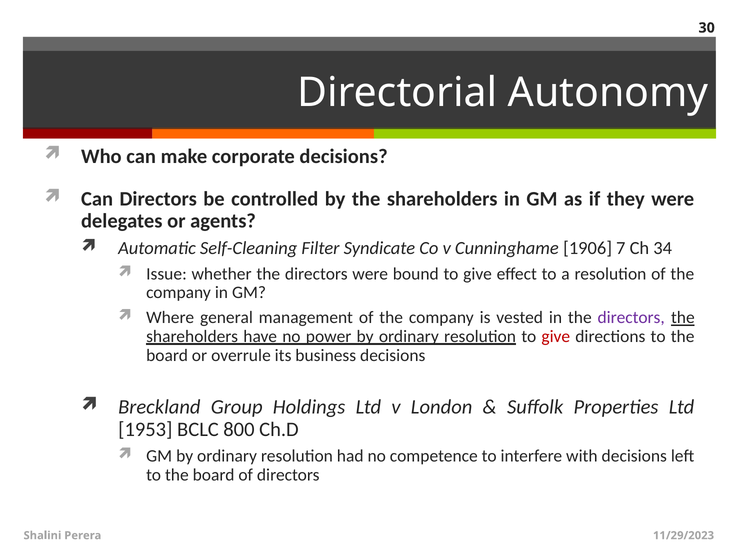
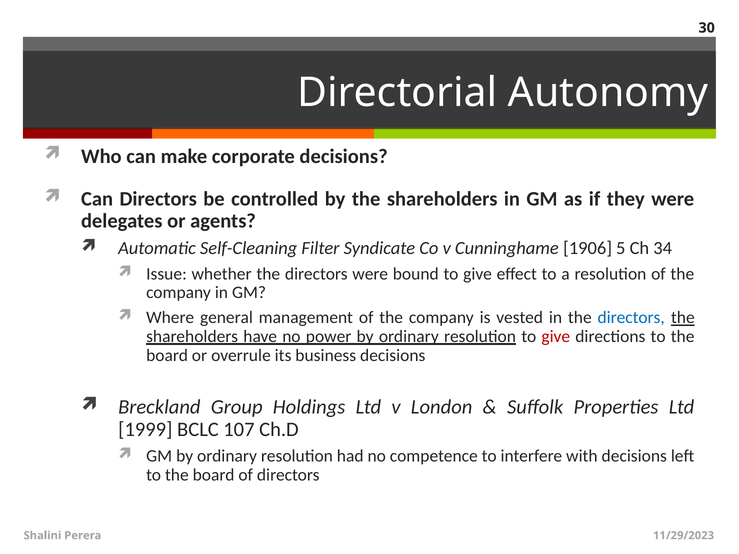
7: 7 -> 5 (621, 248)
directors colour: purple -> blue (631, 318)
1953: 1953 -> 1999 (145, 429)
800: 800 -> 107 (239, 429)
